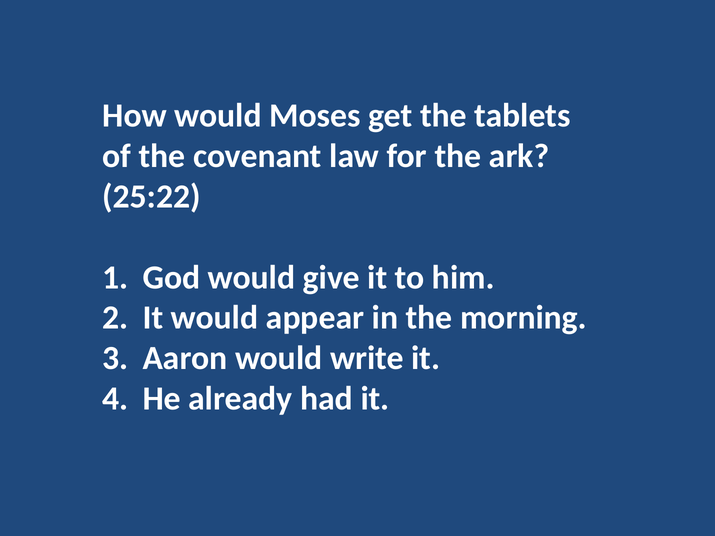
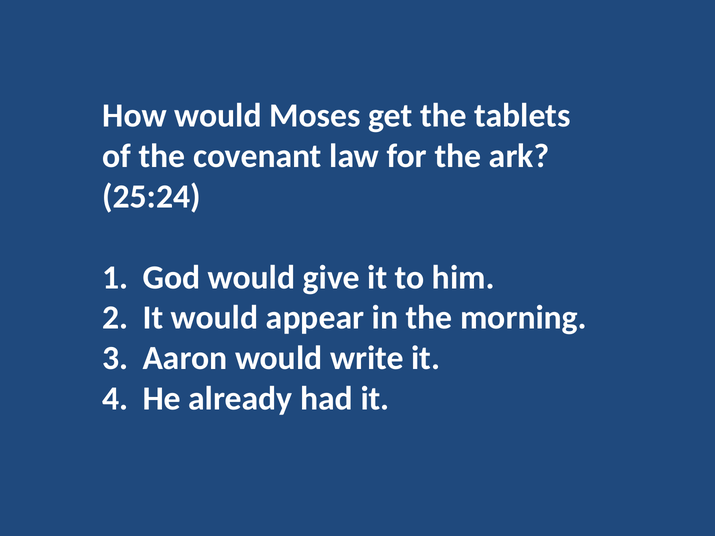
25:22: 25:22 -> 25:24 (152, 196)
